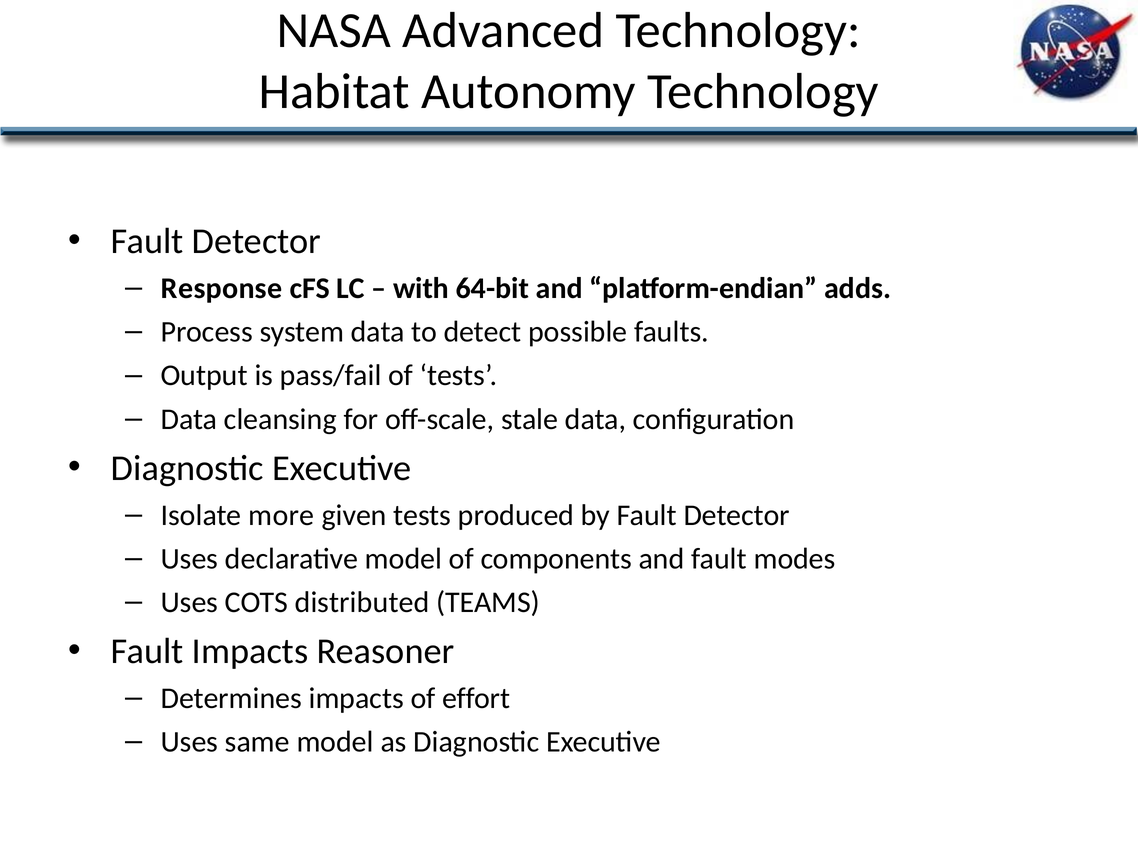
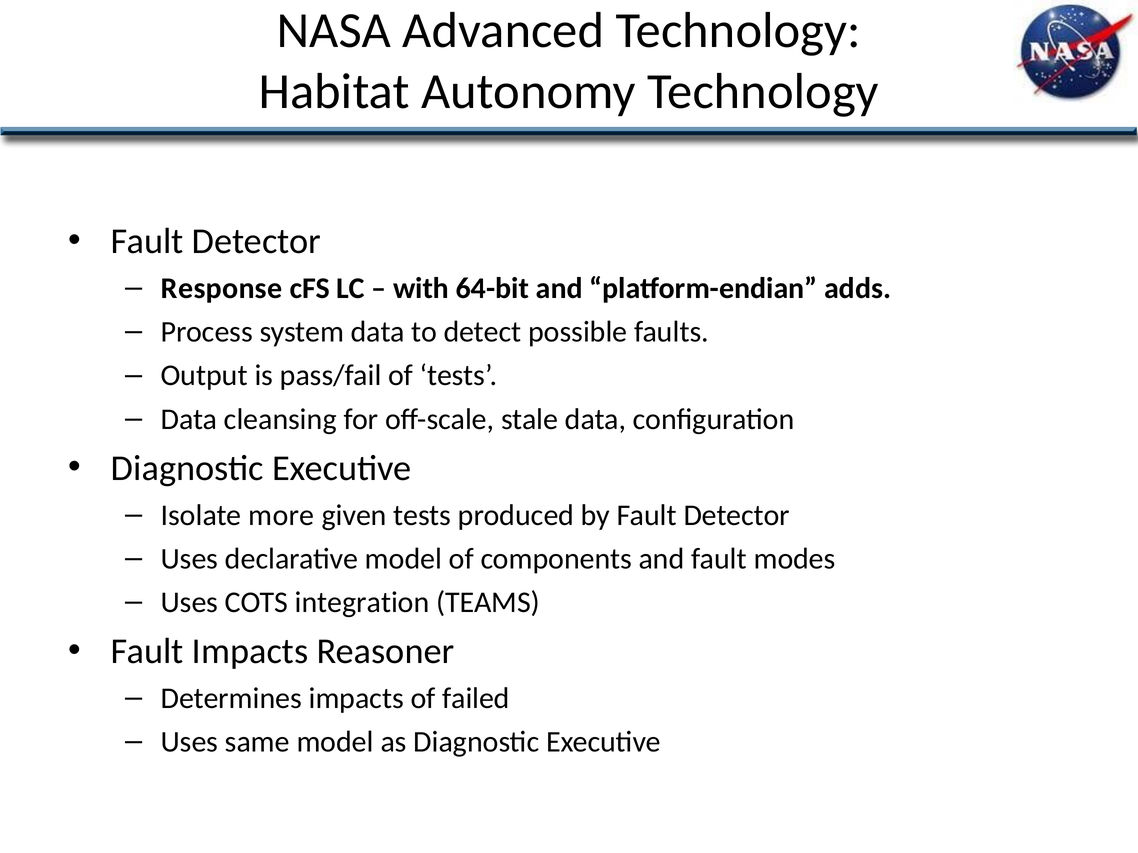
distributed: distributed -> integration (362, 603)
effort: effort -> failed (476, 699)
